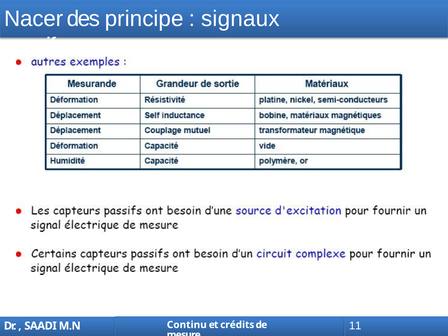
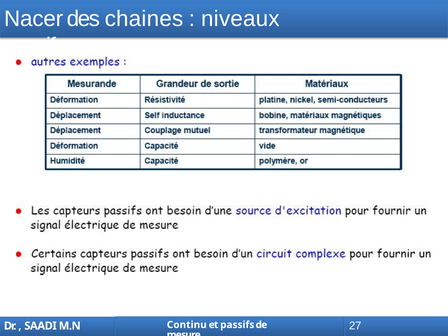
principe: principe -> chaines (144, 19)
signaux: signaux -> niveaux (240, 19)
et crédits: crédits -> passifs (237, 325)
11: 11 -> 27 (355, 326)
